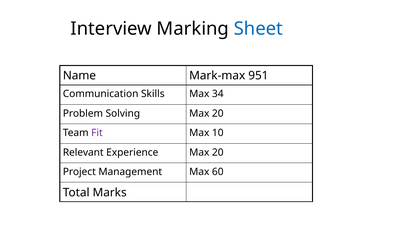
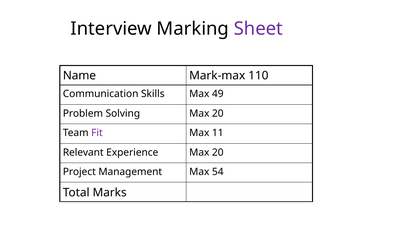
Sheet colour: blue -> purple (258, 29)
951: 951 -> 110 (258, 76)
34: 34 -> 49 (218, 94)
10: 10 -> 11 (218, 133)
60: 60 -> 54 (218, 172)
